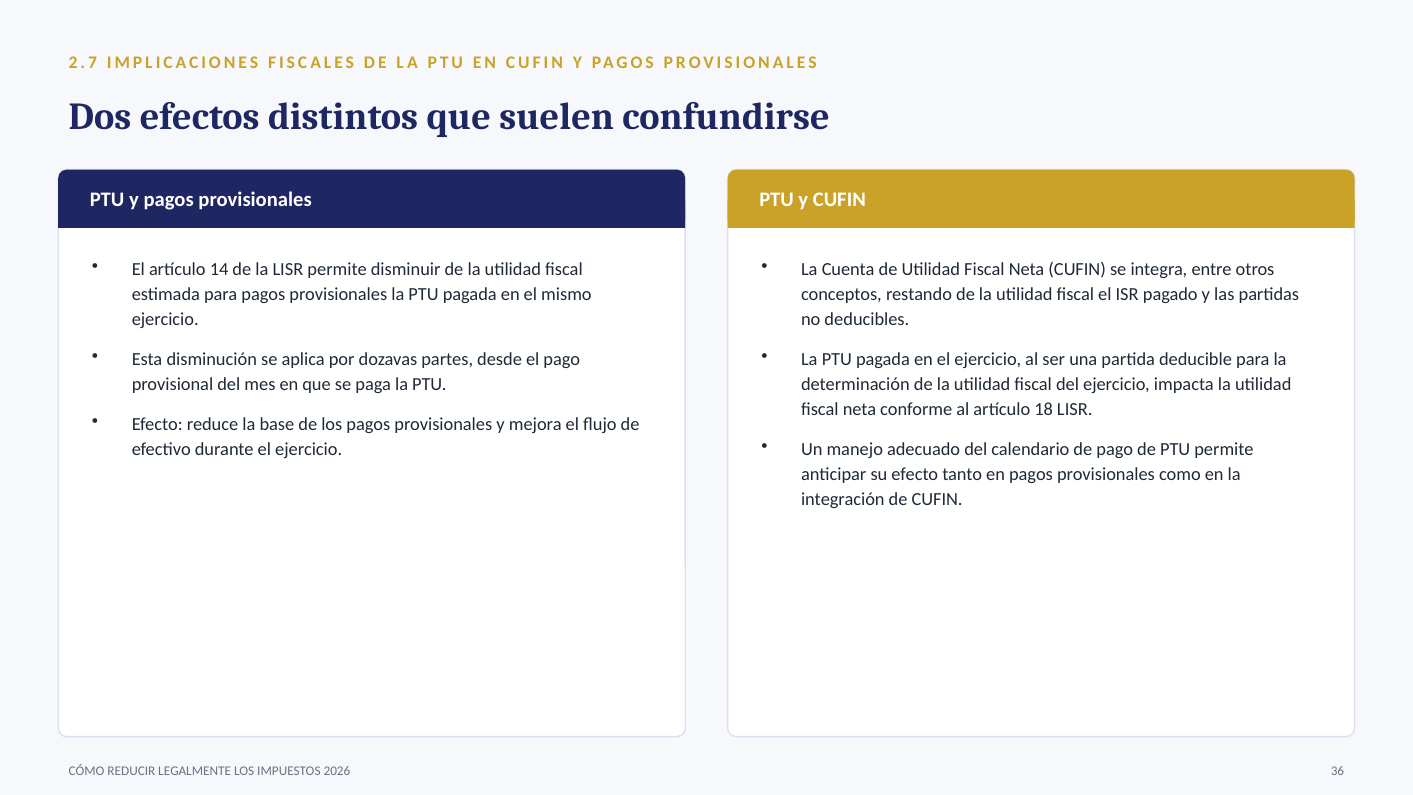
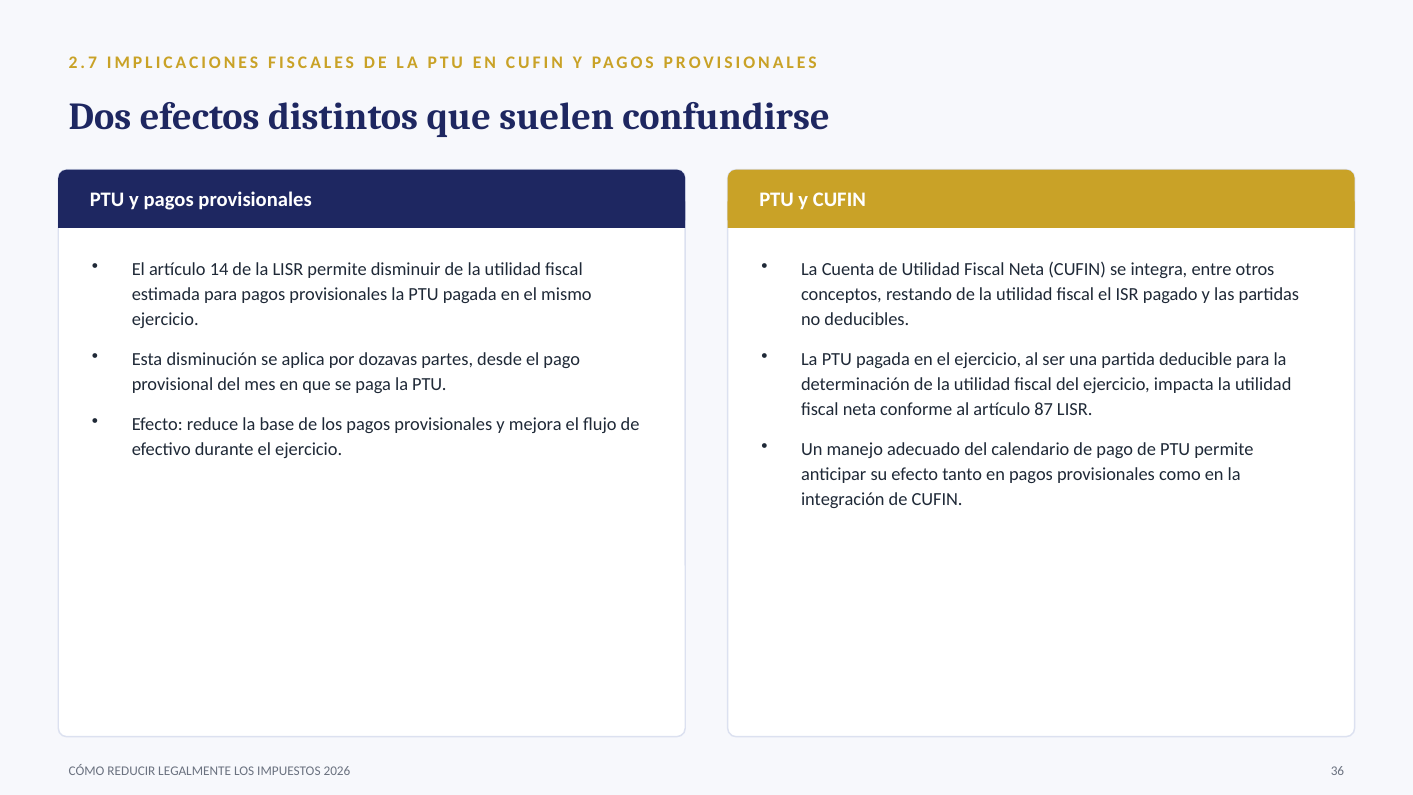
18: 18 -> 87 (1044, 409)
